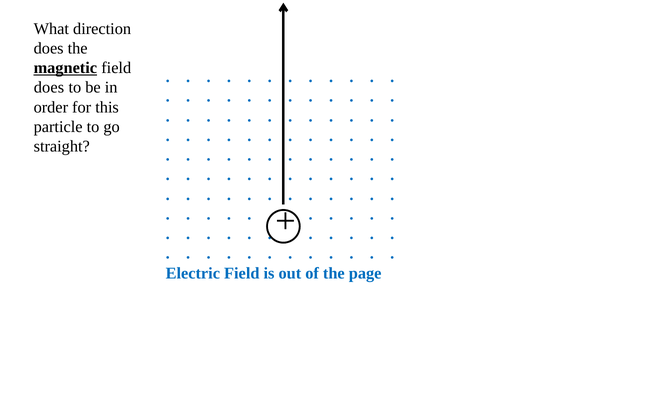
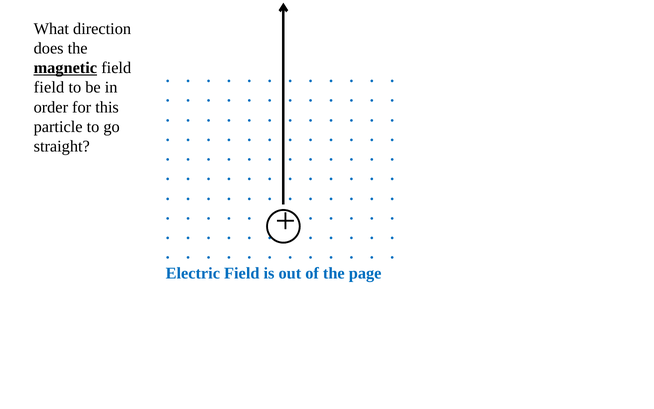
does: does -> field (49, 87)
